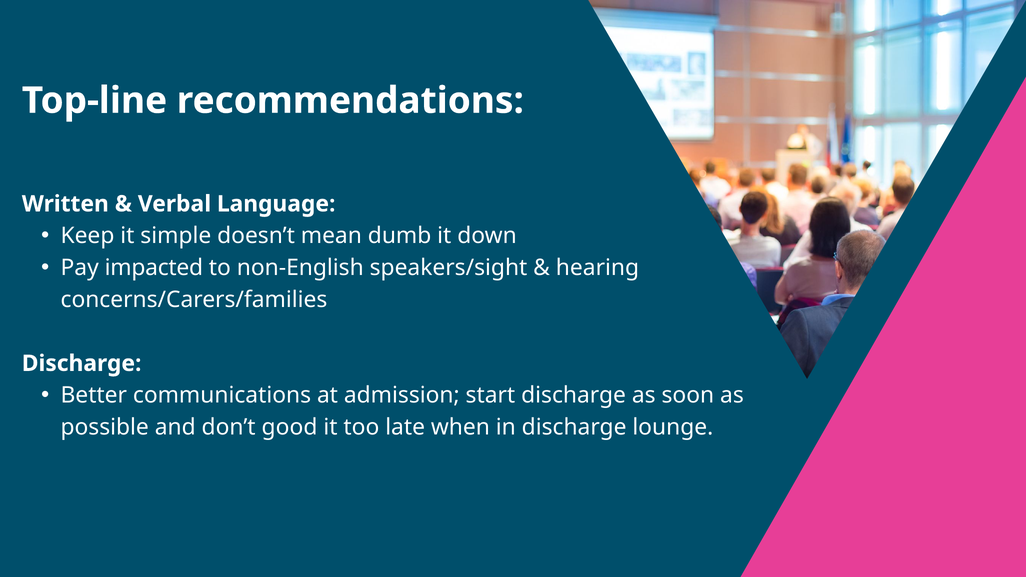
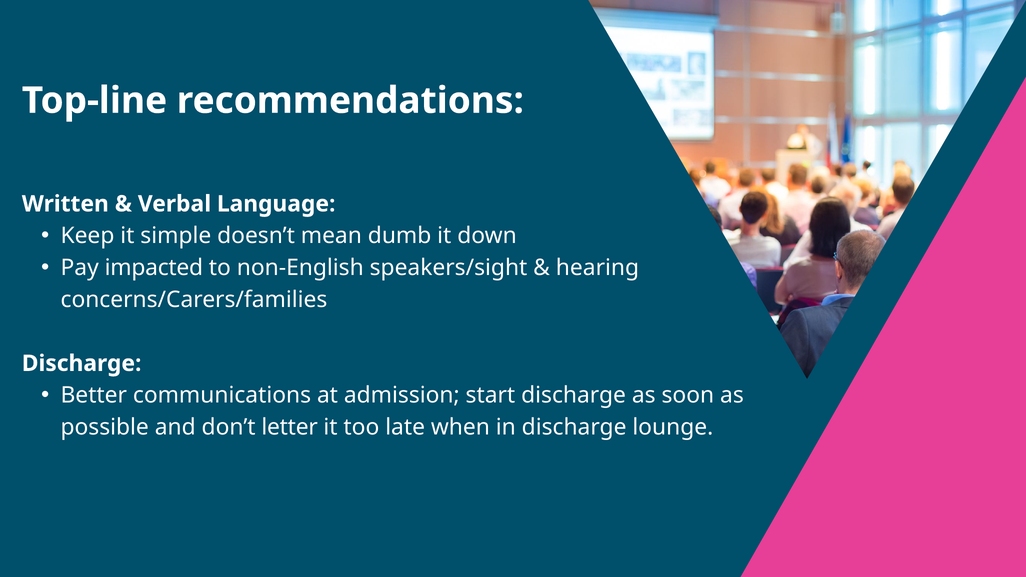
good: good -> letter (290, 427)
